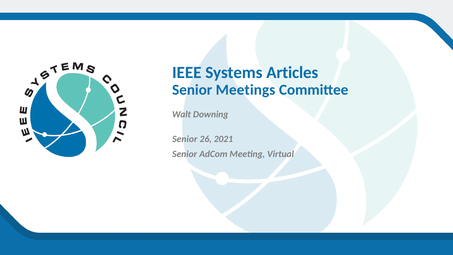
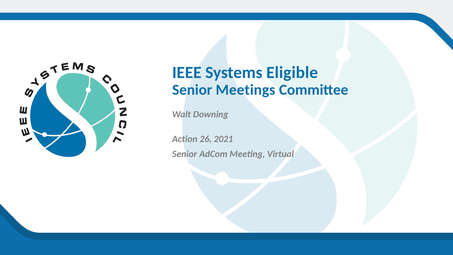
Articles: Articles -> Eligible (292, 73)
Senior: Senior -> Action (185, 139)
